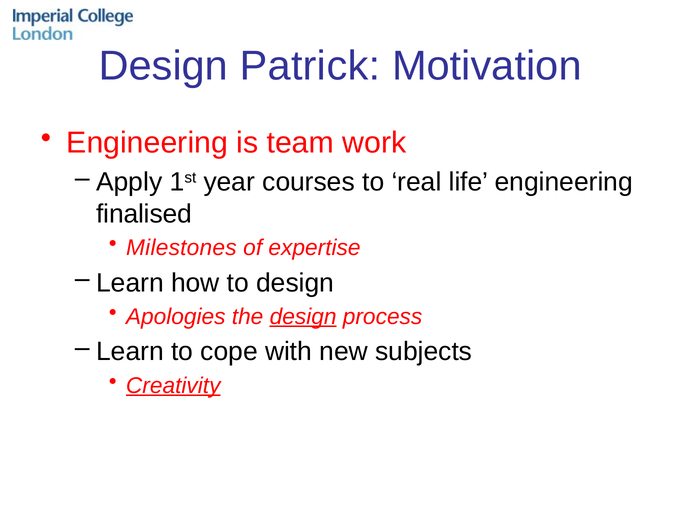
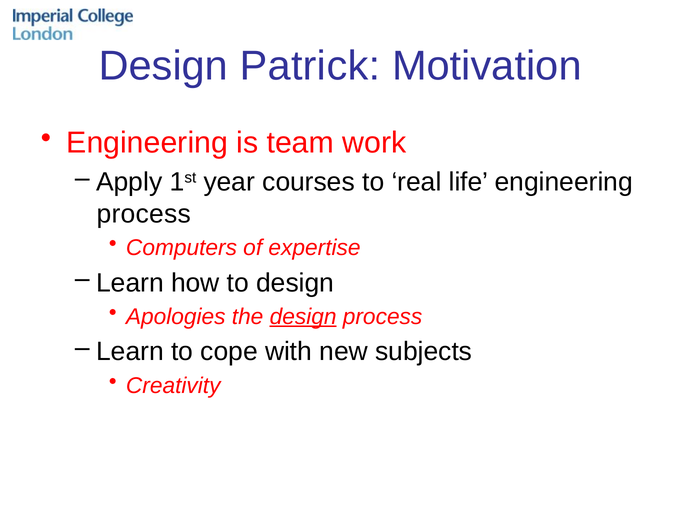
finalised: finalised -> process (144, 214)
Milestones: Milestones -> Computers (181, 248)
Creativity underline: present -> none (173, 385)
